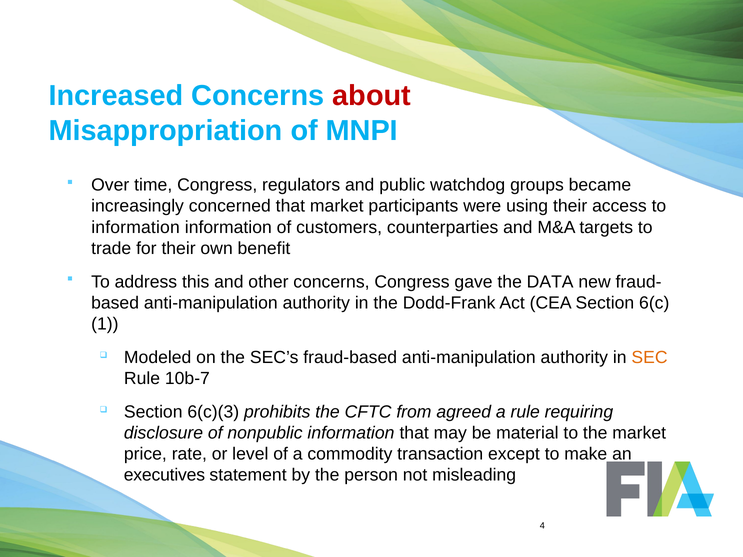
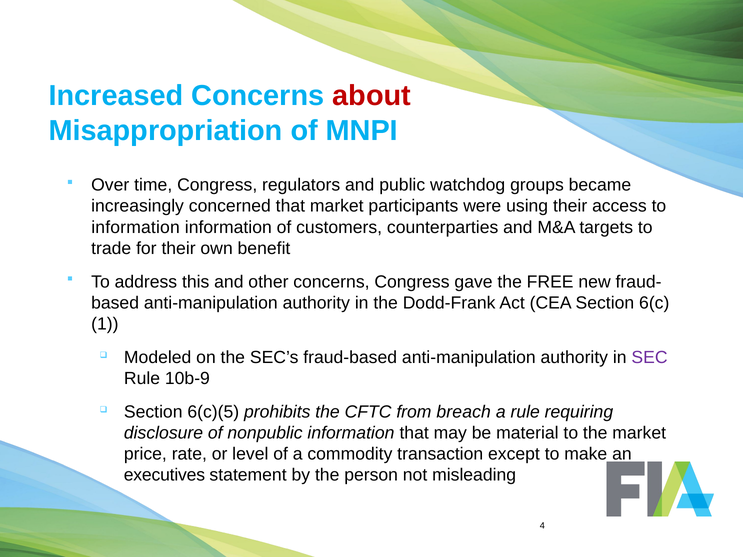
DATA: DATA -> FREE (550, 282)
SEC colour: orange -> purple (650, 357)
10b-7: 10b-7 -> 10b-9 (187, 379)
6(c)(3: 6(c)(3 -> 6(c)(5 (213, 412)
agreed: agreed -> breach (464, 412)
